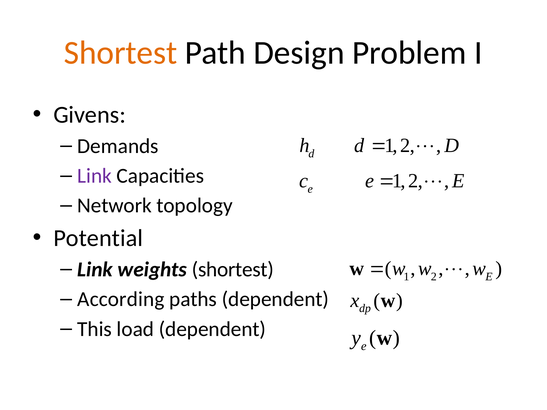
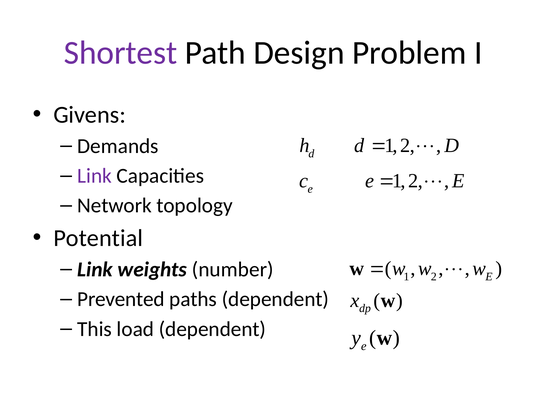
Shortest colour: orange -> purple (121, 53)
weights shortest: shortest -> number (233, 270)
According: According -> Prevented (121, 299)
